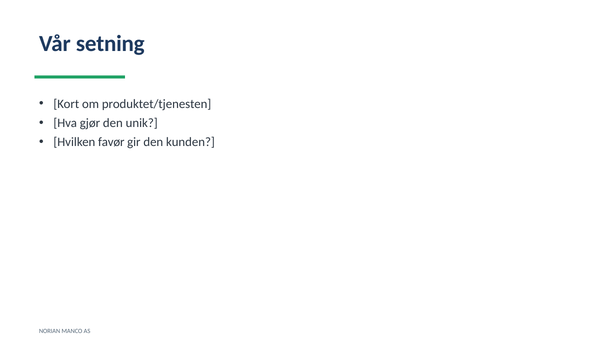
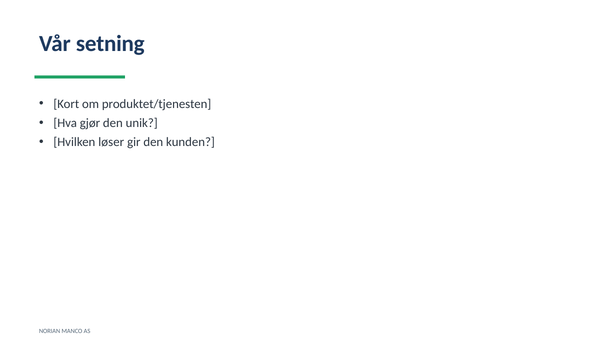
favør: favør -> løser (111, 142)
